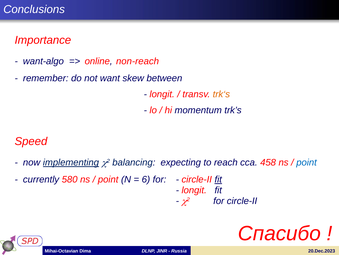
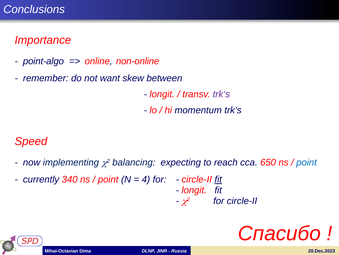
want-algo: want-algo -> point-algo (43, 61)
non-reach: non-reach -> non-online (138, 61)
trk‘s colour: orange -> purple (221, 94)
implementing underline: present -> none (71, 162)
458: 458 -> 650 (268, 162)
580: 580 -> 340 (70, 179)
6: 6 -> 4 (146, 179)
